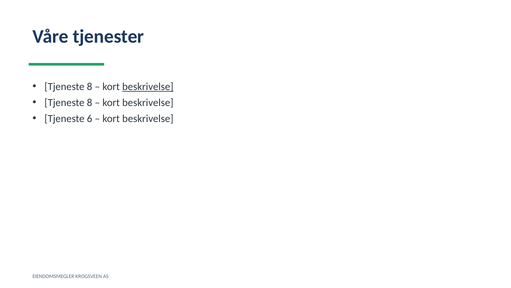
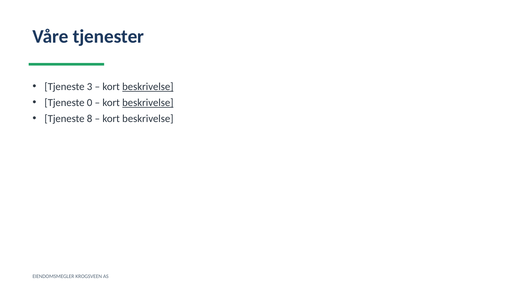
8: 8 -> 3 (90, 87)
8: 8 -> 0 (90, 103)
beskrivelse underline: none -> present (148, 103)
6: 6 -> 8 (90, 119)
